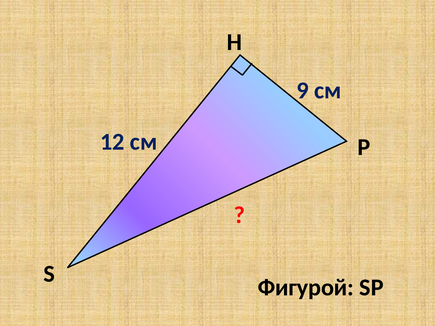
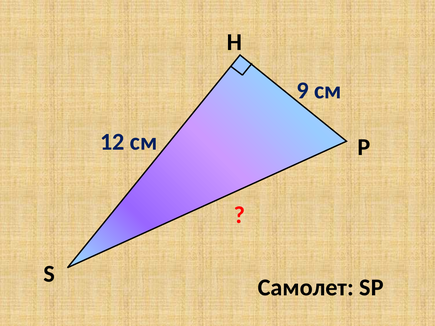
Фигурой: Фигурой -> Самолет (306, 288)
